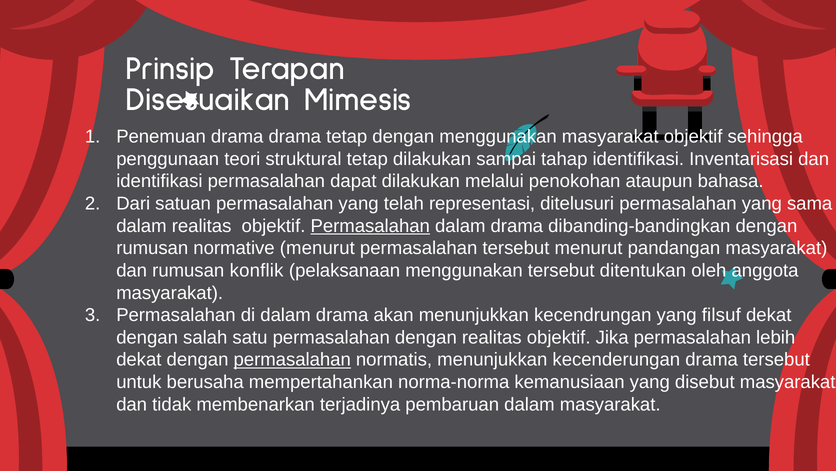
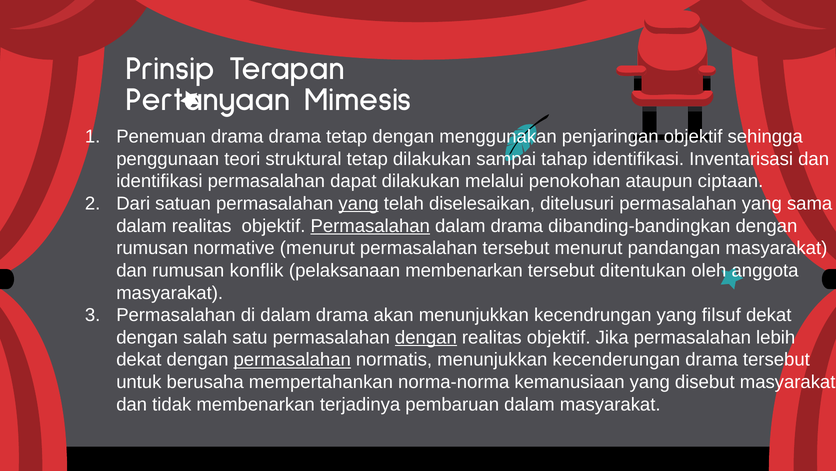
Disesuaikan: Disesuaikan -> Pertanyaan (208, 100)
menggunakan masyarakat: masyarakat -> penjaringan (610, 136)
bahasa: bahasa -> ciptaan (731, 181)
yang underline: none -> present (359, 203)
representasi: representasi -> diselesaikan (482, 203)
pelaksanaan menggunakan: menggunakan -> membenarkan (464, 270)
dengan underline: none -> present (426, 337)
